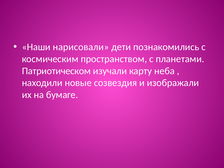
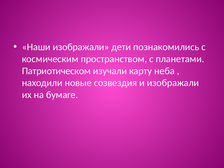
Наши нарисовали: нарисовали -> изображали (81, 47)
